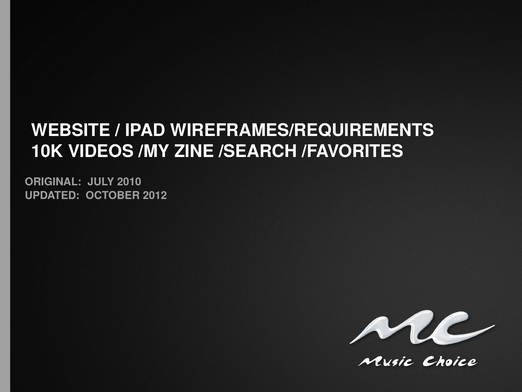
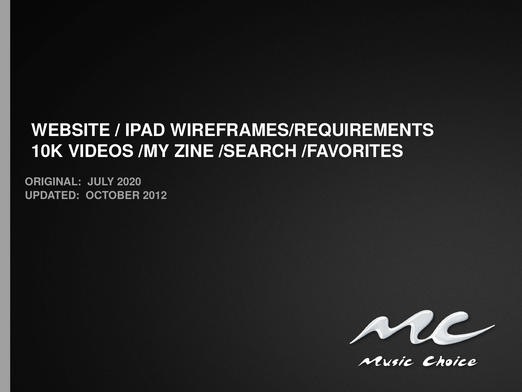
2010: 2010 -> 2020 (129, 182)
